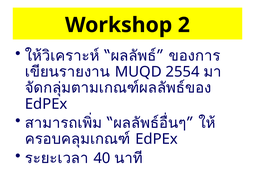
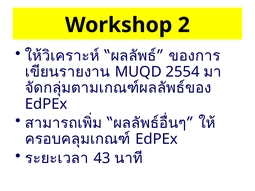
40: 40 -> 43 (102, 158)
